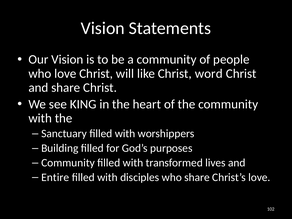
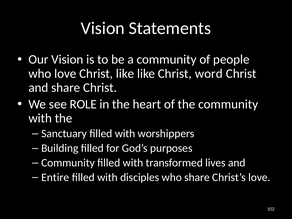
Christ will: will -> like (125, 74)
KING: KING -> ROLE (83, 104)
